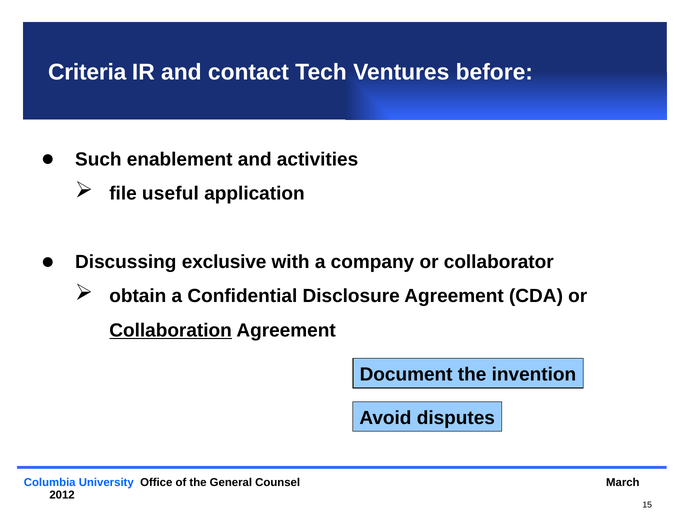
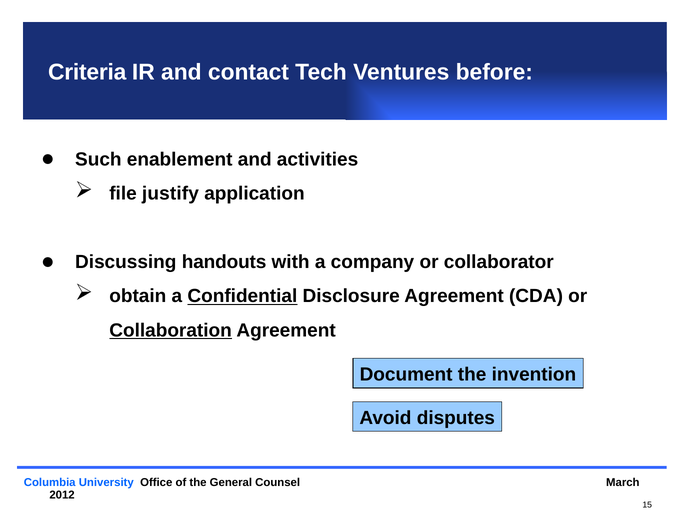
useful: useful -> justify (170, 194)
exclusive: exclusive -> handouts (224, 262)
Confidential underline: none -> present (242, 296)
